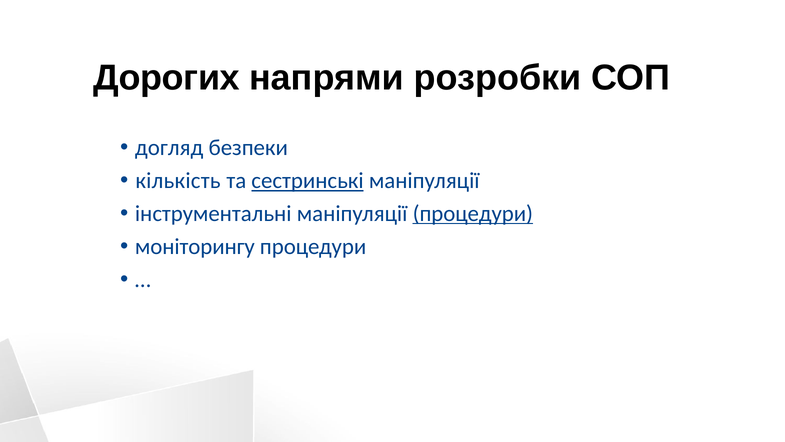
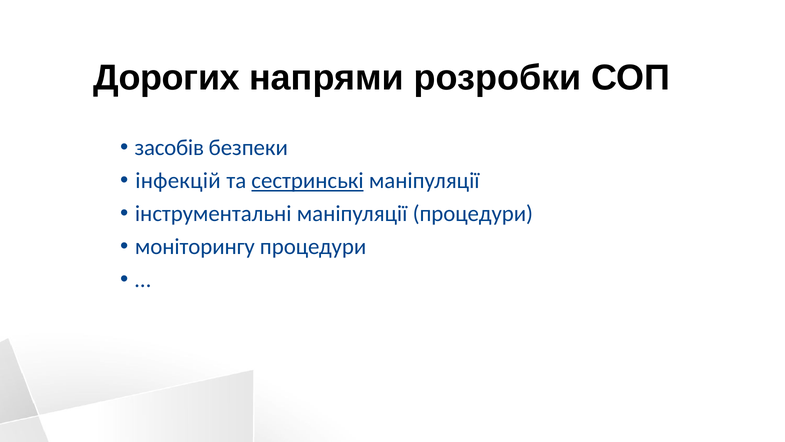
догляд: догляд -> засобів (169, 148)
кількість: кількість -> інфекцій (178, 181)
процедури underline: present -> none (473, 213)
